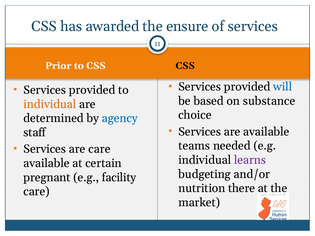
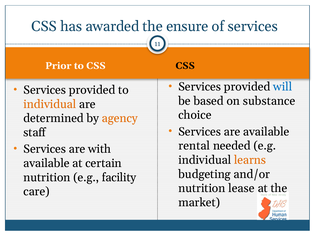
agency colour: blue -> orange (120, 118)
teams: teams -> rental (194, 146)
are care: care -> with (100, 149)
learns colour: purple -> orange (250, 160)
pregnant: pregnant -> nutrition (47, 178)
there: there -> lease (242, 188)
